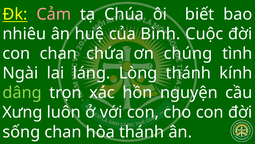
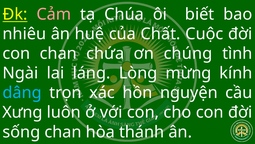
Bình: Bình -> Chất (161, 34)
Lòng thánh: thánh -> mừng (188, 73)
dâng colour: light green -> light blue (22, 92)
